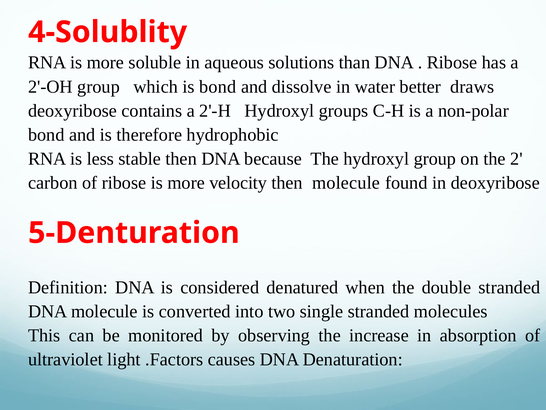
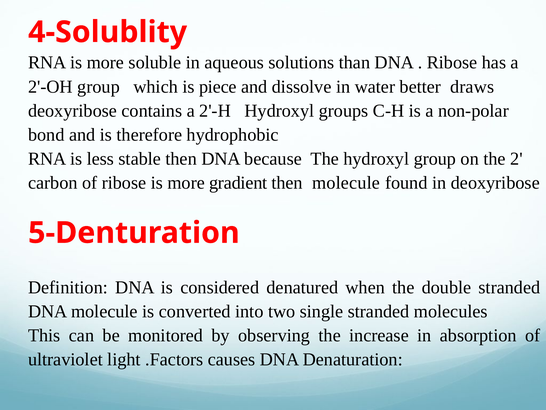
is bond: bond -> piece (218, 87)
velocity: velocity -> gradient (238, 183)
